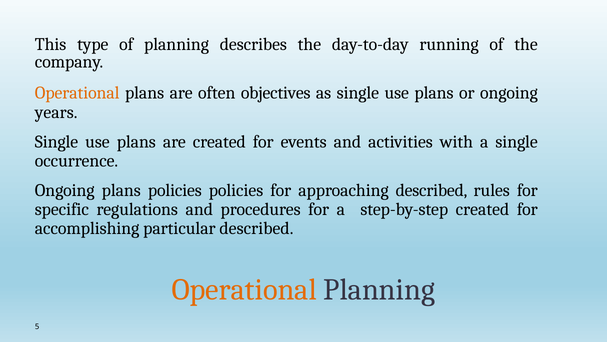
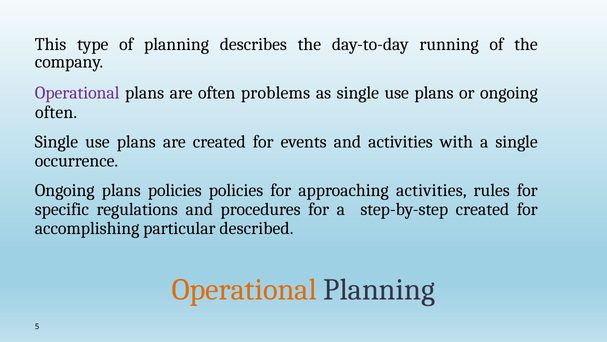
Operational colour: orange -> purple (77, 93)
objectives: objectives -> problems (276, 93)
years: years -> often (56, 112)
approaching described: described -> activities (431, 190)
